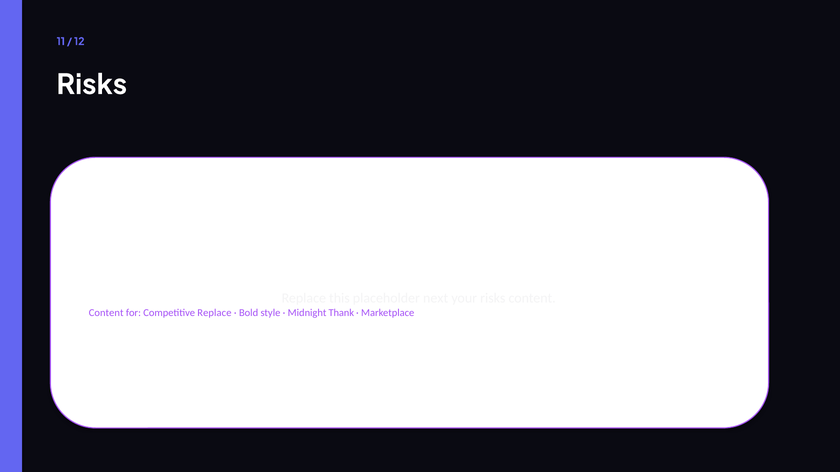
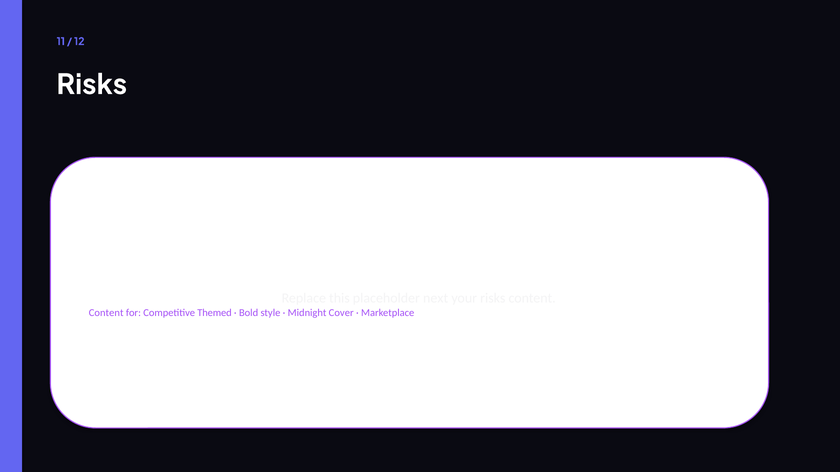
Competitive Replace: Replace -> Themed (215, 313)
Thank: Thank -> Cover (341, 313)
